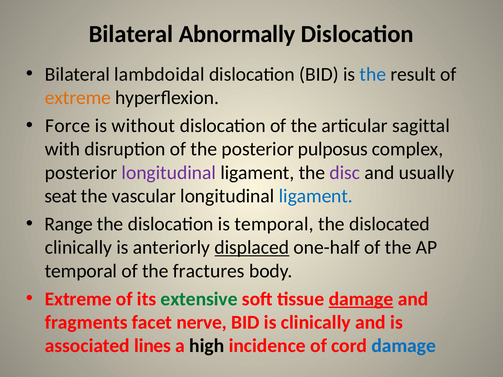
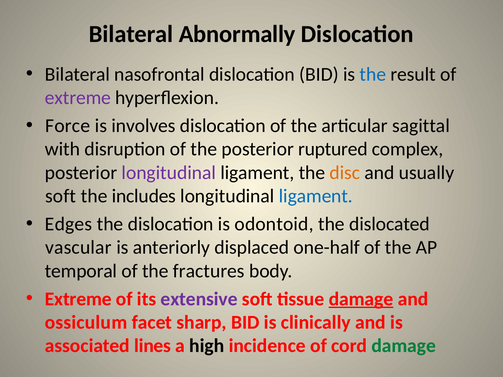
lambdoidal: lambdoidal -> nasofrontal (159, 74)
extreme colour: orange -> purple (78, 98)
without: without -> involves (143, 126)
pulposus: pulposus -> ruptured (333, 149)
disc colour: purple -> orange (345, 173)
seat: seat -> soft (61, 196)
vascular: vascular -> includes (144, 196)
Range: Range -> Edges (69, 224)
is temporal: temporal -> odontoid (274, 224)
clinically: clinically -> vascular (78, 248)
displaced underline: present -> none (252, 248)
extensive colour: green -> purple (199, 299)
fragments: fragments -> ossiculum (86, 323)
nerve: nerve -> sharp (202, 323)
damage colour: blue -> green (404, 346)
